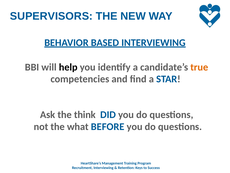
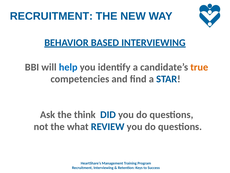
SUPERVISORS: SUPERVISORS -> RECRUITMENT (51, 16)
help colour: black -> blue (68, 67)
BEFORE: BEFORE -> REVIEW (108, 126)
